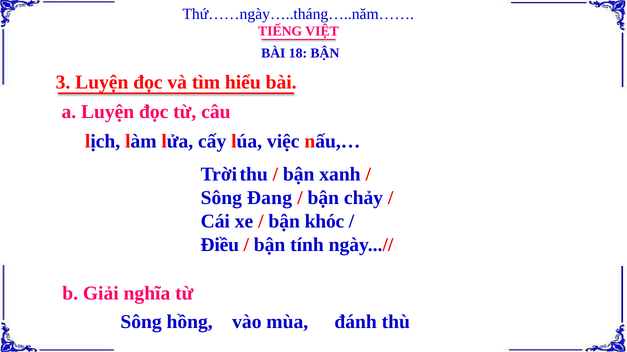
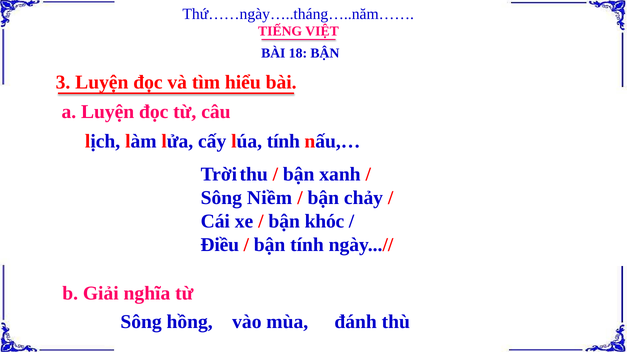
lúa việc: việc -> tính (283, 141)
Đang: Đang -> Niềm (270, 198)
